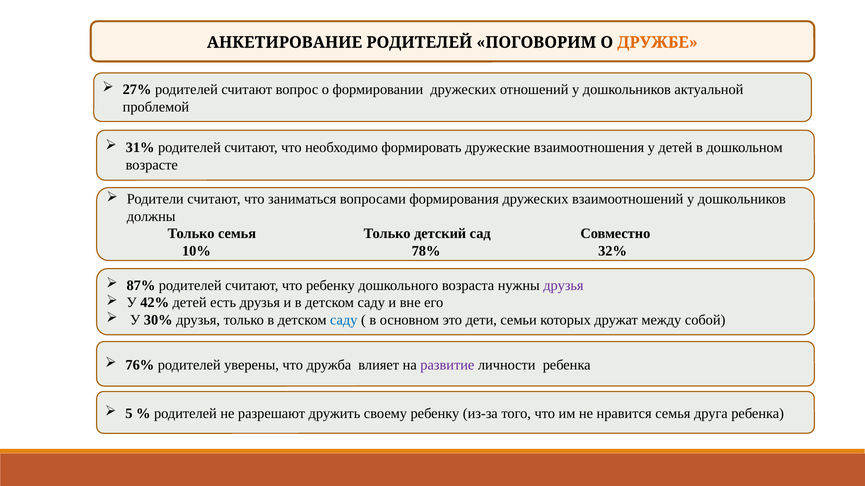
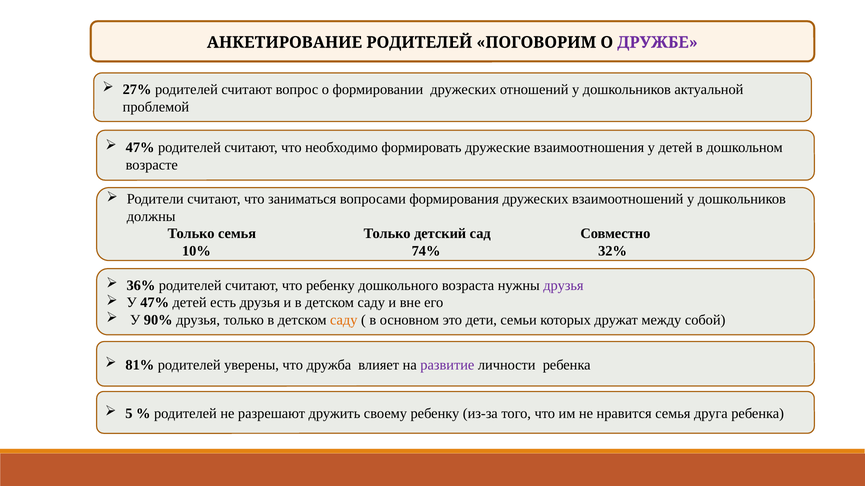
ДРУЖБЕ colour: orange -> purple (657, 42)
31%: 31% -> 47% (140, 148)
78%: 78% -> 74% (426, 251)
87%: 87% -> 36% (141, 286)
У 42%: 42% -> 47% (155, 303)
30%: 30% -> 90% (158, 320)
саду colour: blue -> orange (344, 320)
76%: 76% -> 81% (140, 365)
